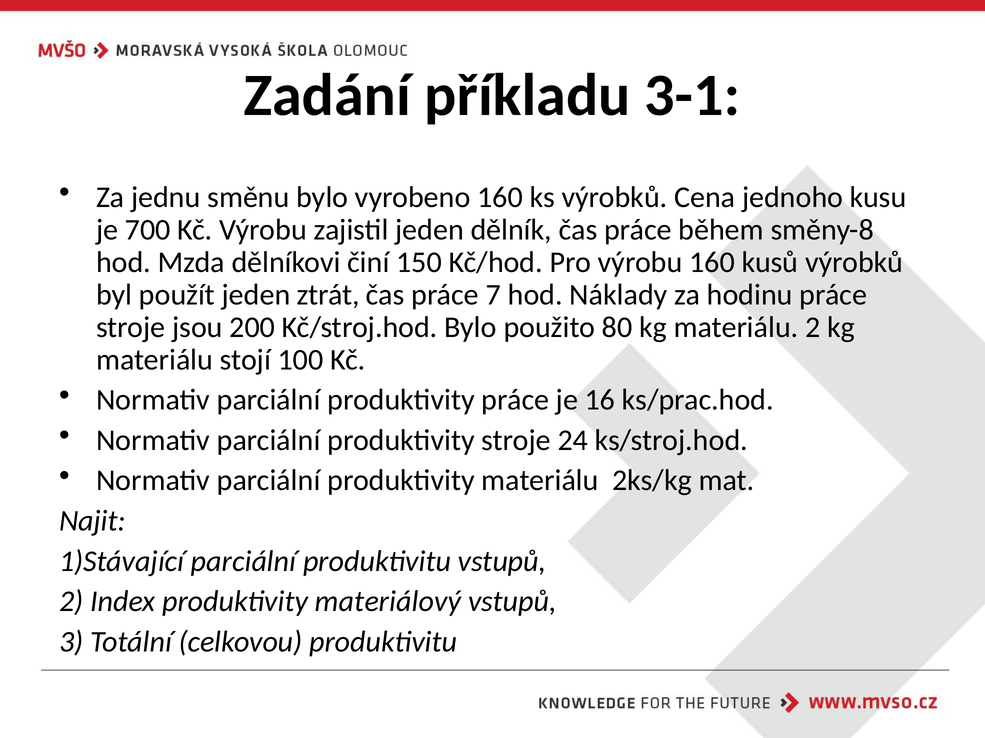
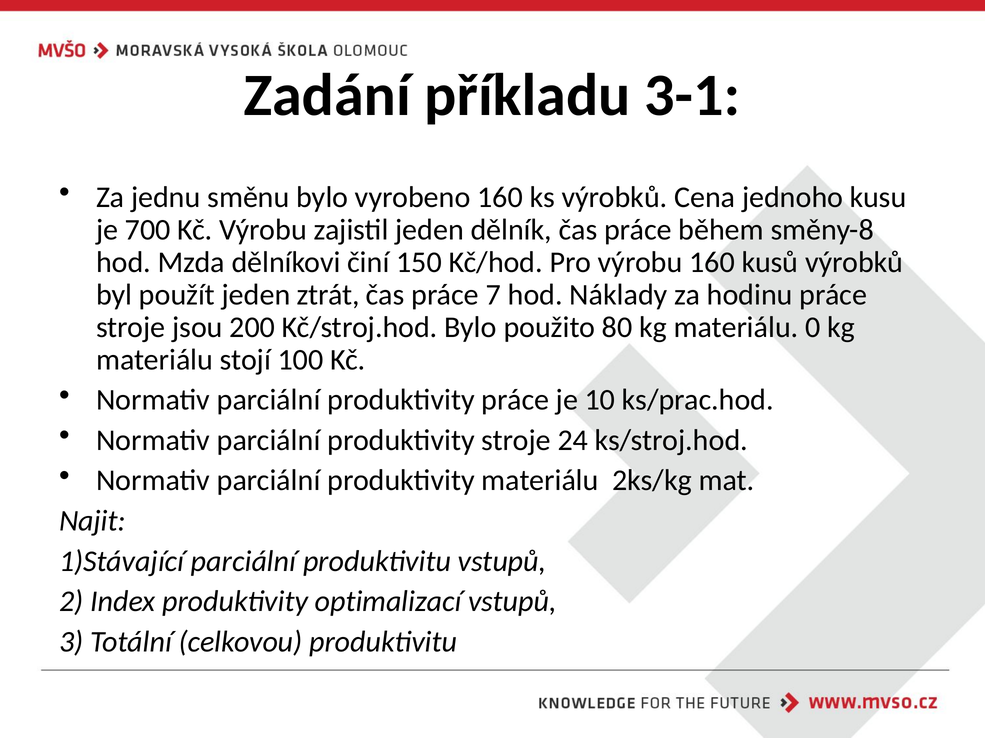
materiálu 2: 2 -> 0 (813, 327)
16: 16 -> 10 (600, 400)
materiálový: materiálový -> optimalizací (388, 602)
